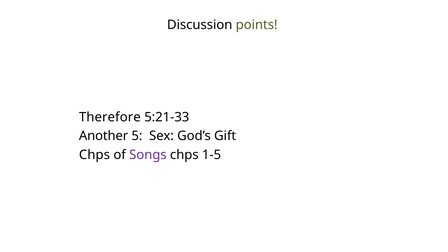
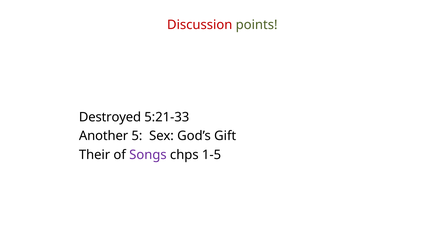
Discussion colour: black -> red (200, 25)
Therefore: Therefore -> Destroyed (110, 117)
Chps: Chps -> Their (95, 155)
